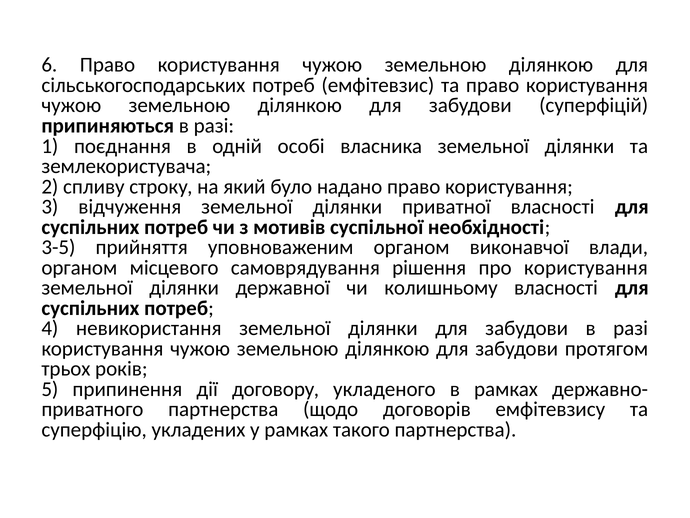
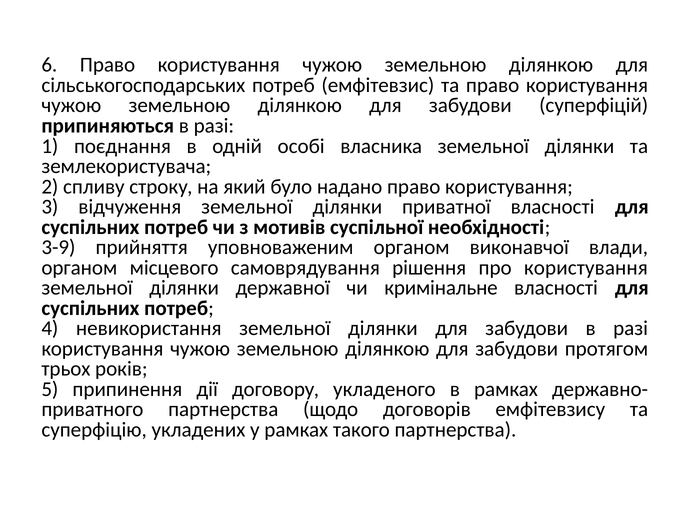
3-5: 3-5 -> 3-9 (58, 247)
колишньому: колишньому -> кримінальне (441, 288)
